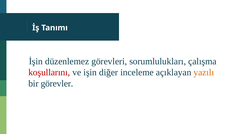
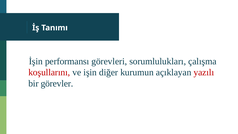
düzenlemez: düzenlemez -> performansı (67, 61)
inceleme: inceleme -> kurumun (137, 72)
yazılı colour: orange -> red (204, 72)
